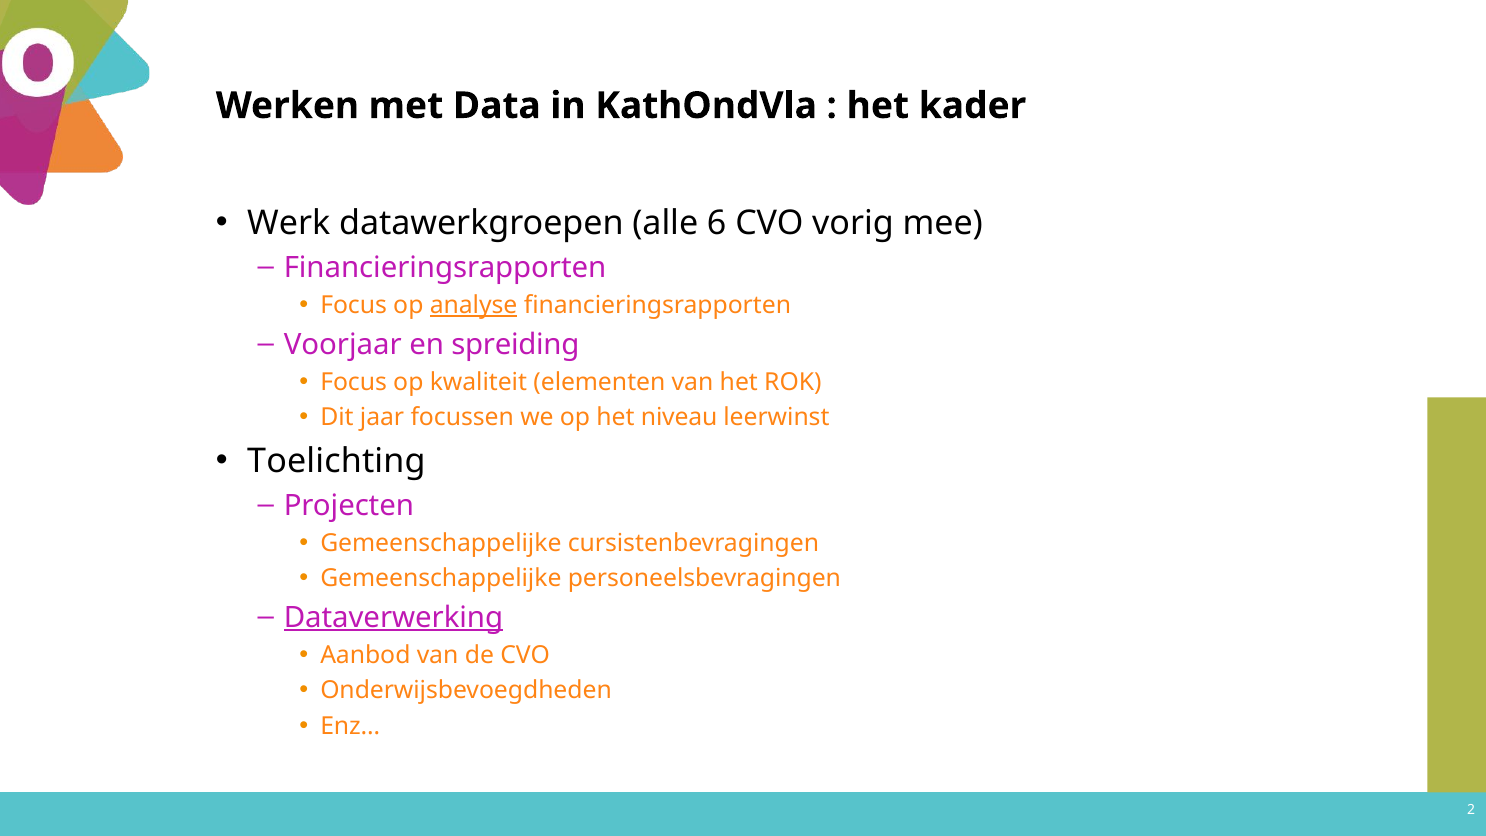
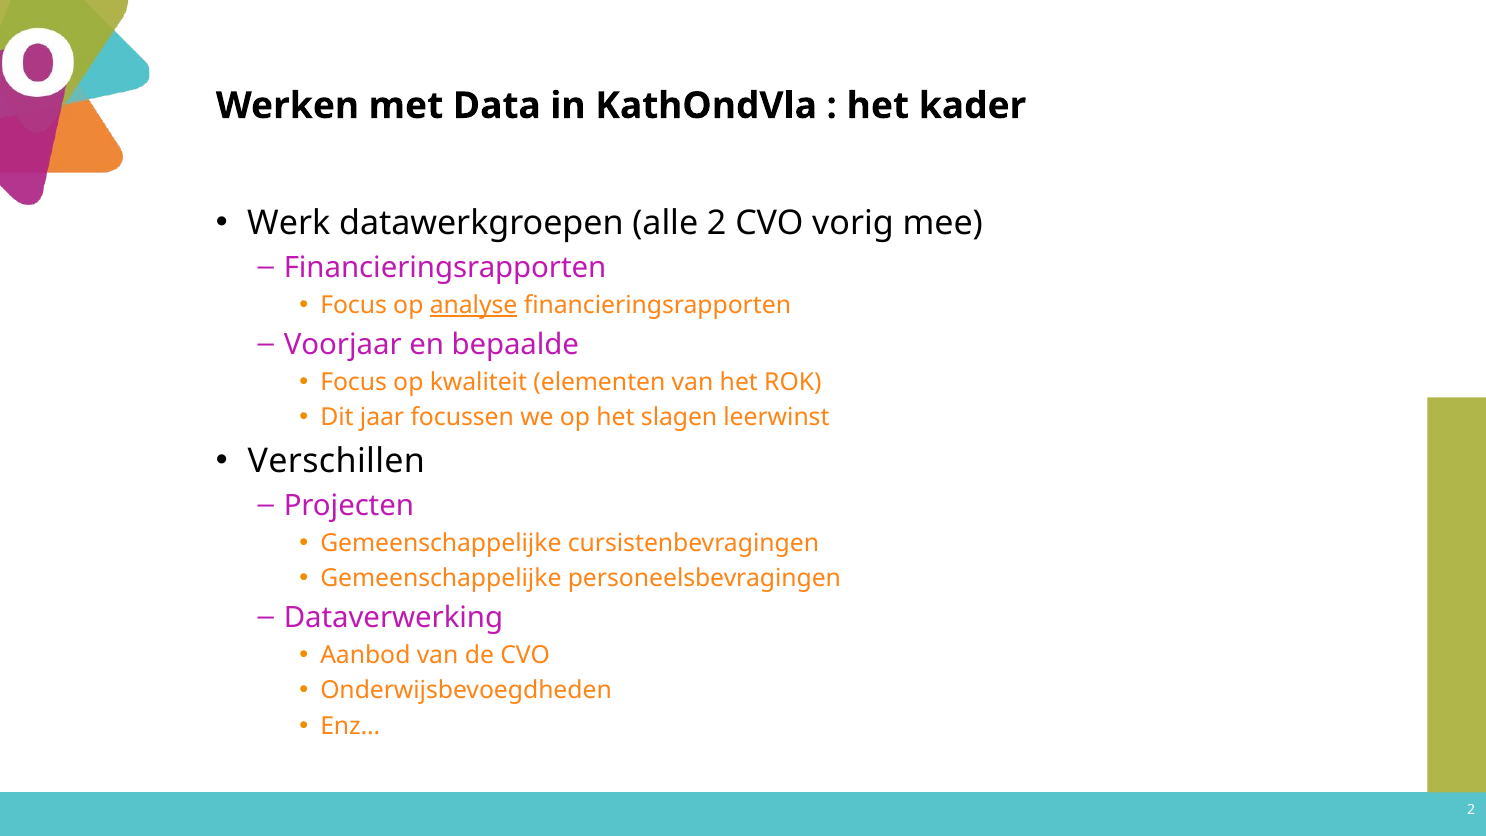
alle 6: 6 -> 2 (717, 223)
spreiding: spreiding -> bepaalde (515, 345)
niveau: niveau -> slagen (679, 418)
Toelichting: Toelichting -> Verschillen (336, 461)
Dataverwerking underline: present -> none (393, 618)
